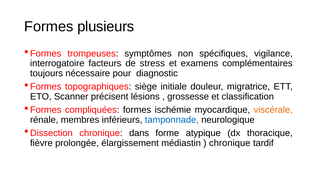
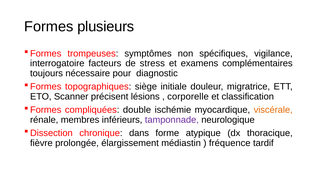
grossesse: grossesse -> corporelle (188, 97)
compliquées formes: formes -> double (137, 110)
tamponnade colour: blue -> purple (172, 120)
chronique: chronique -> fréquence (230, 143)
